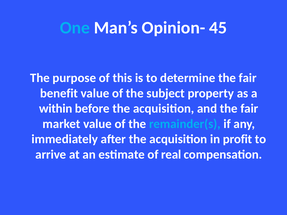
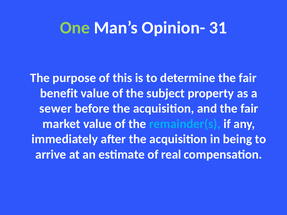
One colour: light blue -> light green (75, 28)
45: 45 -> 31 (218, 28)
within: within -> sewer (56, 109)
profit: profit -> being (238, 139)
